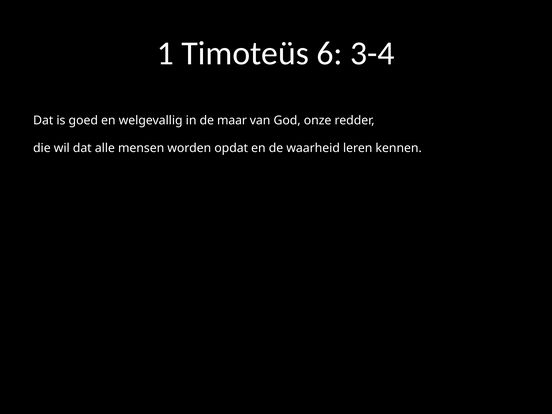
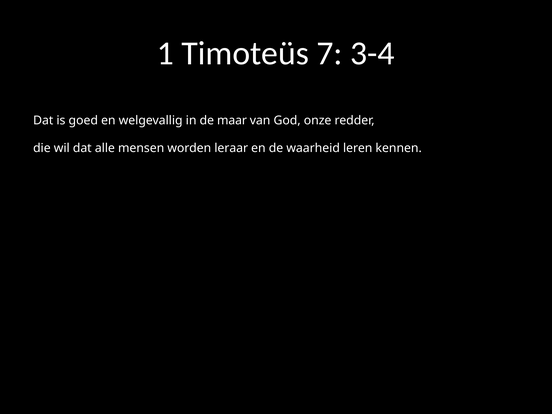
6: 6 -> 7 (330, 53)
opdat: opdat -> leraar (231, 148)
